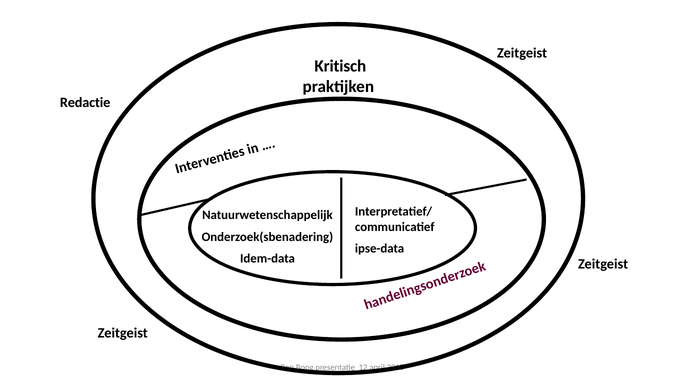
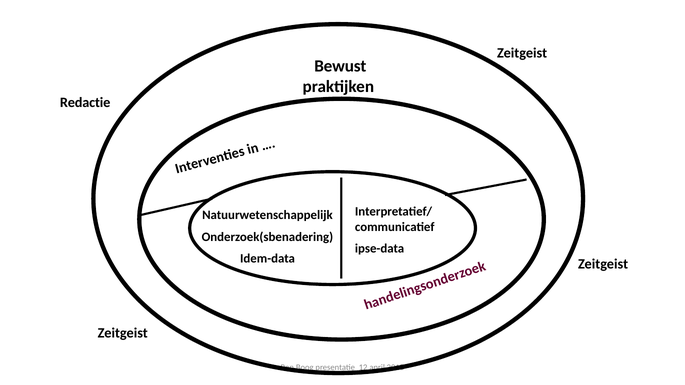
Kritisch: Kritisch -> Bewust (340, 66)
